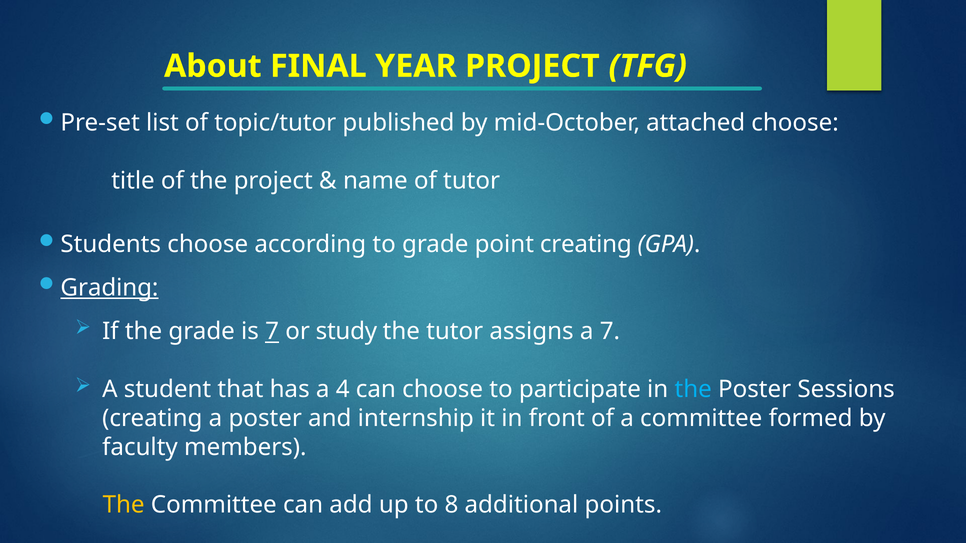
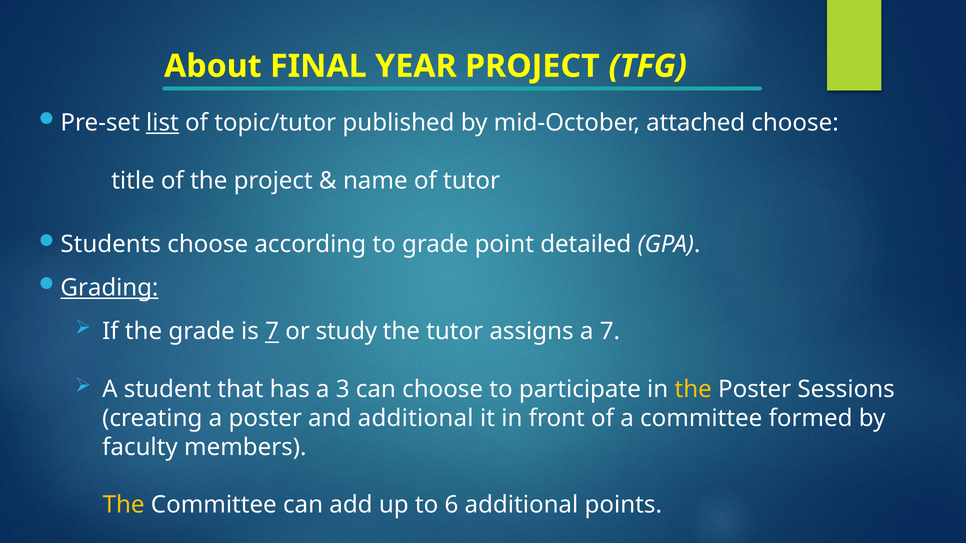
list underline: none -> present (162, 123)
point creating: creating -> detailed (586, 244)
4: 4 -> 3 (343, 389)
the colour: light blue -> yellow (693, 389)
and internship: internship -> additional (416, 418)
8: 8 -> 6 (451, 505)
